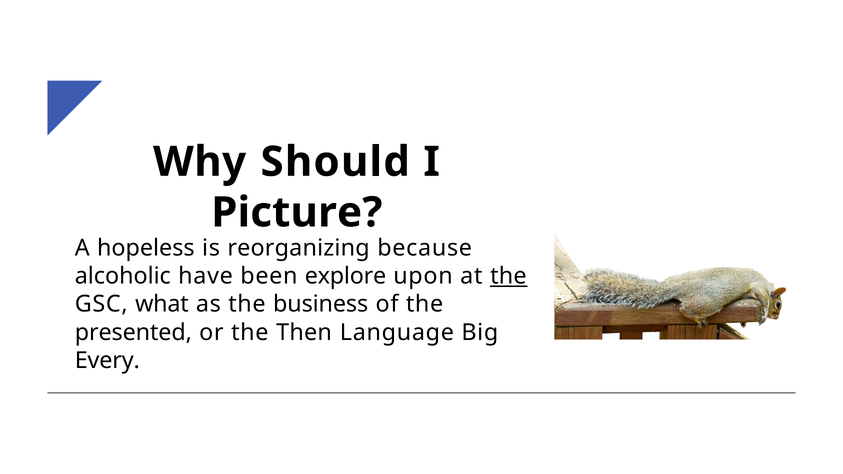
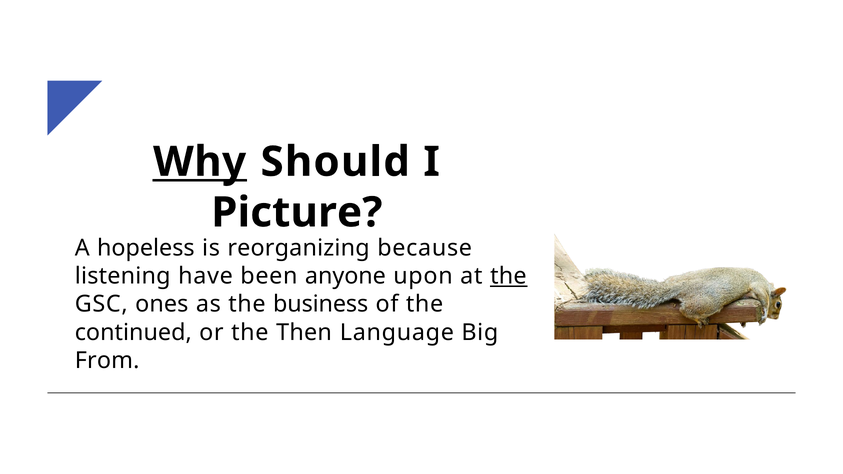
Why underline: none -> present (200, 162)
alcoholic: alcoholic -> listening (123, 276)
explore: explore -> anyone (345, 276)
what: what -> ones (162, 304)
presented: presented -> continued (133, 332)
Every: Every -> From (107, 361)
